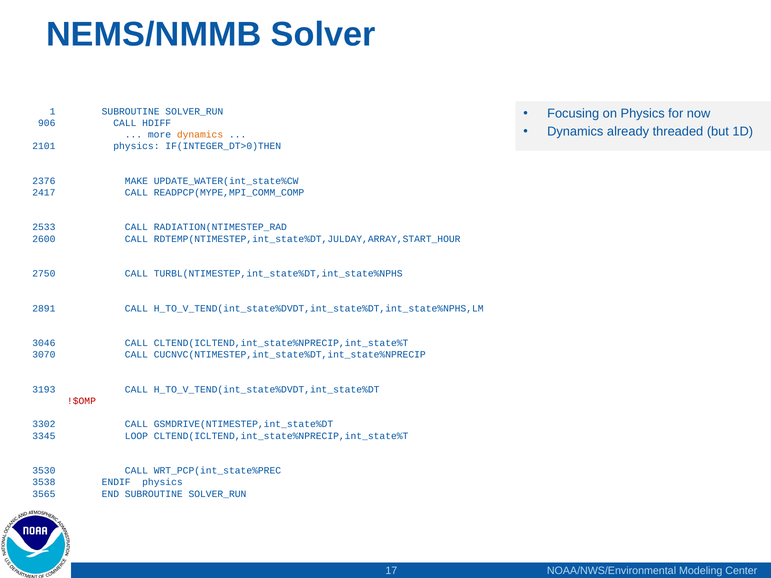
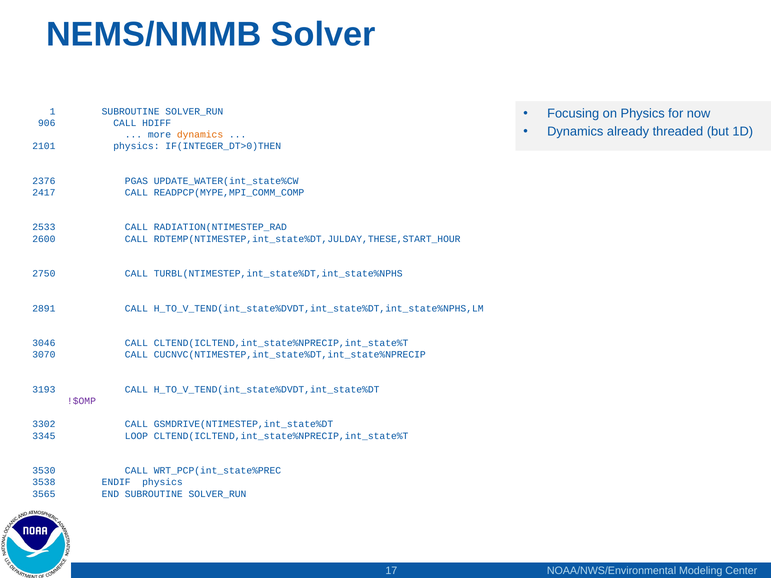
MAKE: MAKE -> PGAS (136, 181)
RDTEMP(NTIMESTEP,int_state%DT,JULDAY,ARRAY,START_HOUR: RDTEMP(NTIMESTEP,int_state%DT,JULDAY,ARRAY,START_HOUR -> RDTEMP(NTIMESTEP,int_state%DT,JULDAY,THESE,START_HOUR (307, 239)
!$OMP colour: red -> purple (81, 401)
